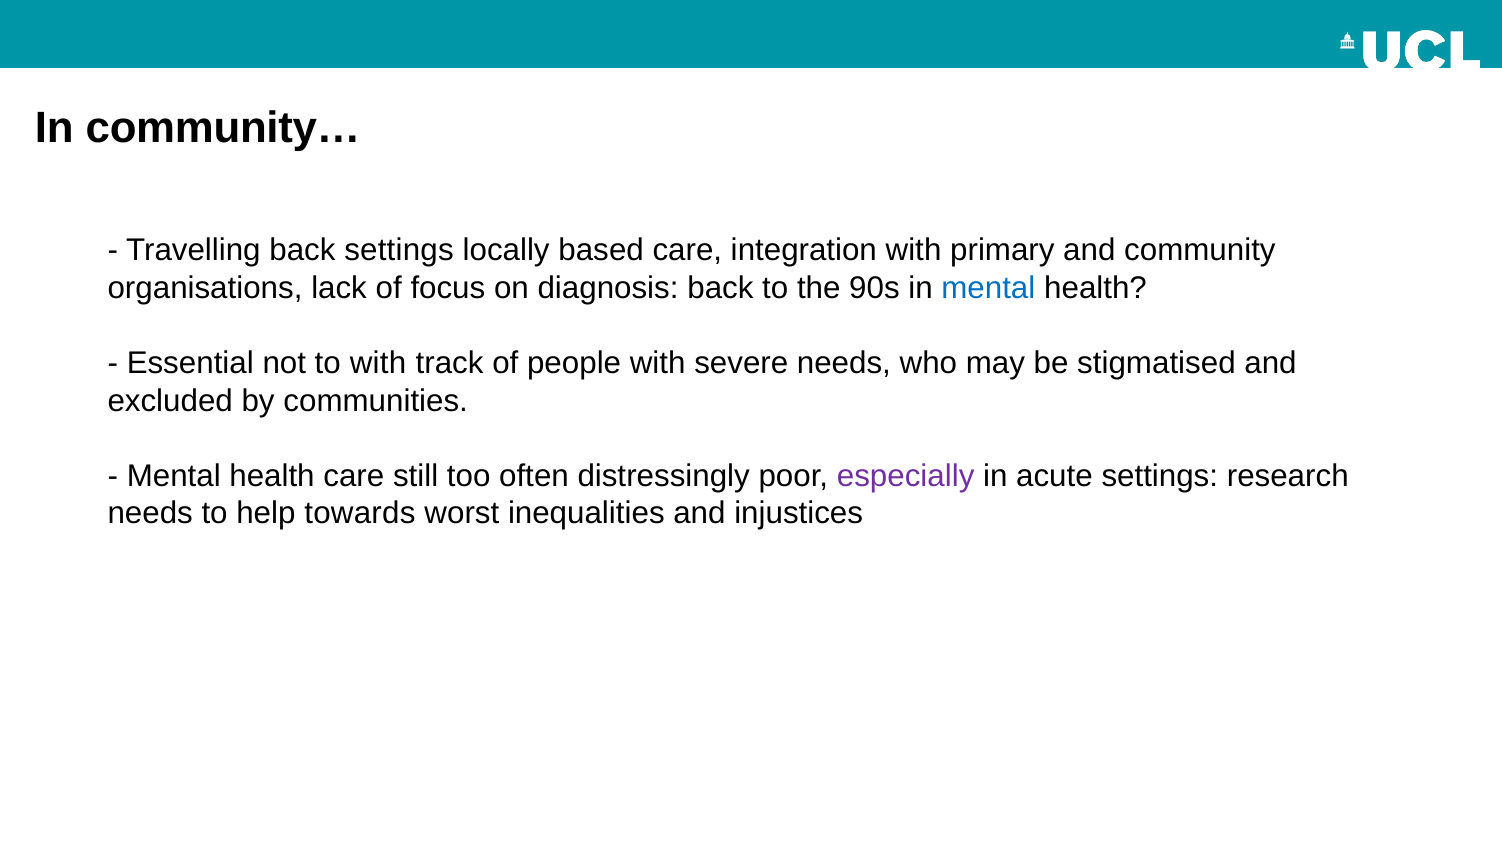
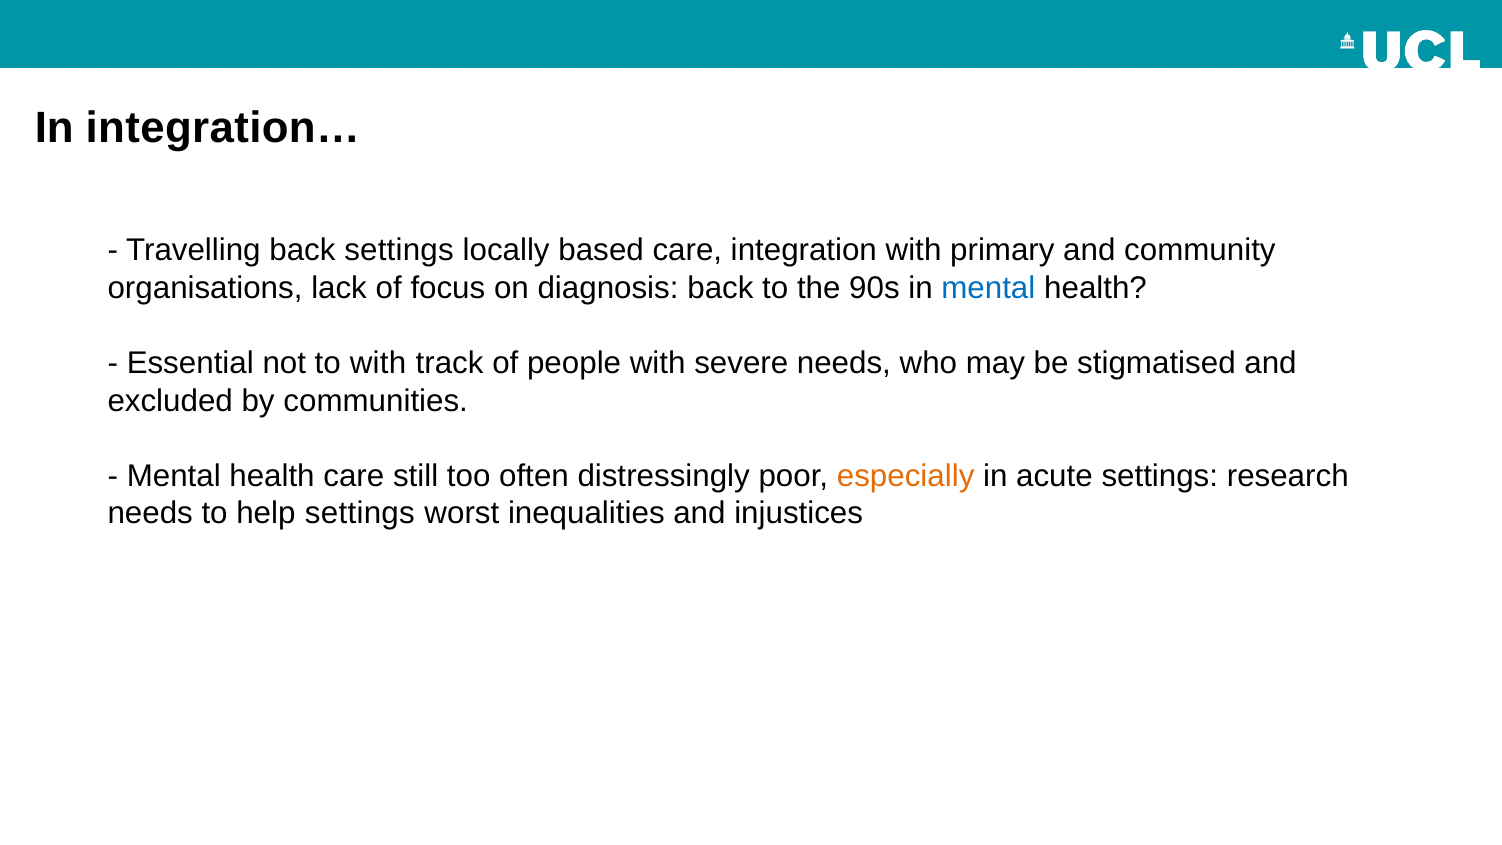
community…: community… -> integration… (223, 128)
especially colour: purple -> orange (906, 476)
help towards: towards -> settings (360, 513)
